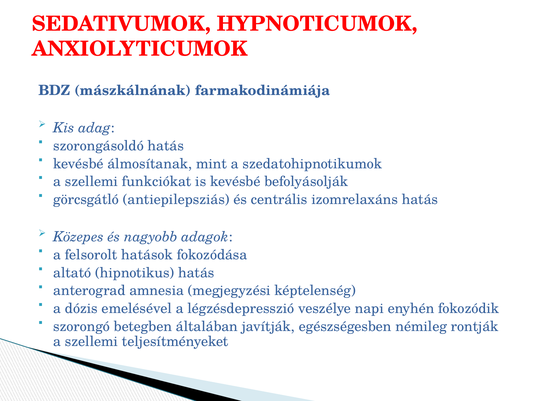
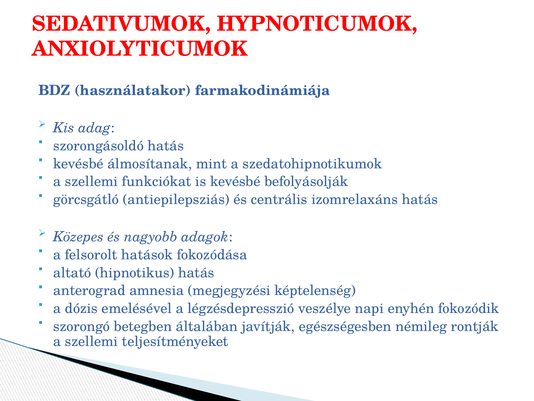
mászkálnának: mászkálnának -> használatakor (133, 90)
